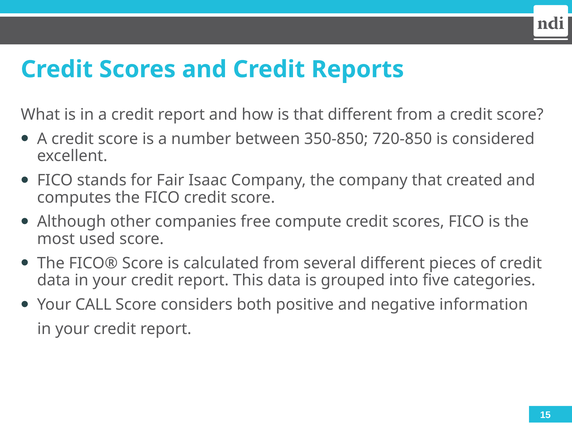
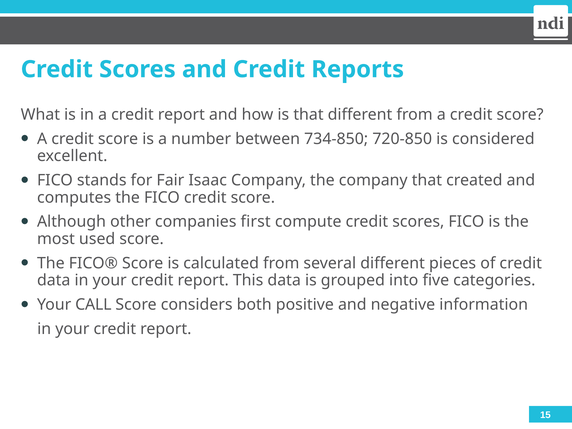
350-850: 350-850 -> 734-850 (336, 139)
free: free -> first (256, 222)
